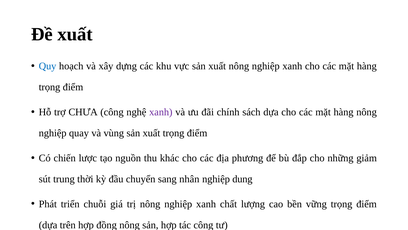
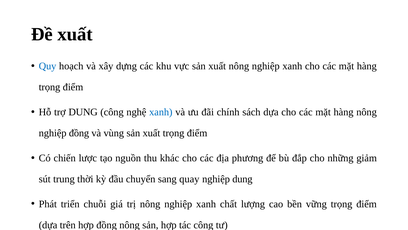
trợ CHƯA: CHƯA -> DUNG (83, 112)
xanh colour: purple -> blue (161, 112)
nghiệp quay: quay -> đồng (79, 133)
nhân: nhân -> quay (189, 179)
